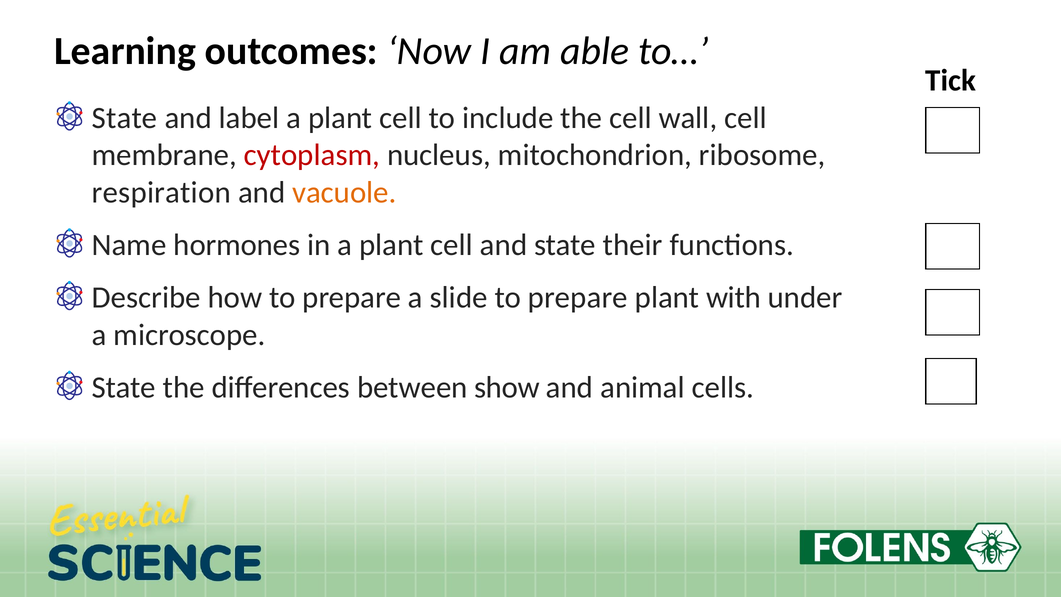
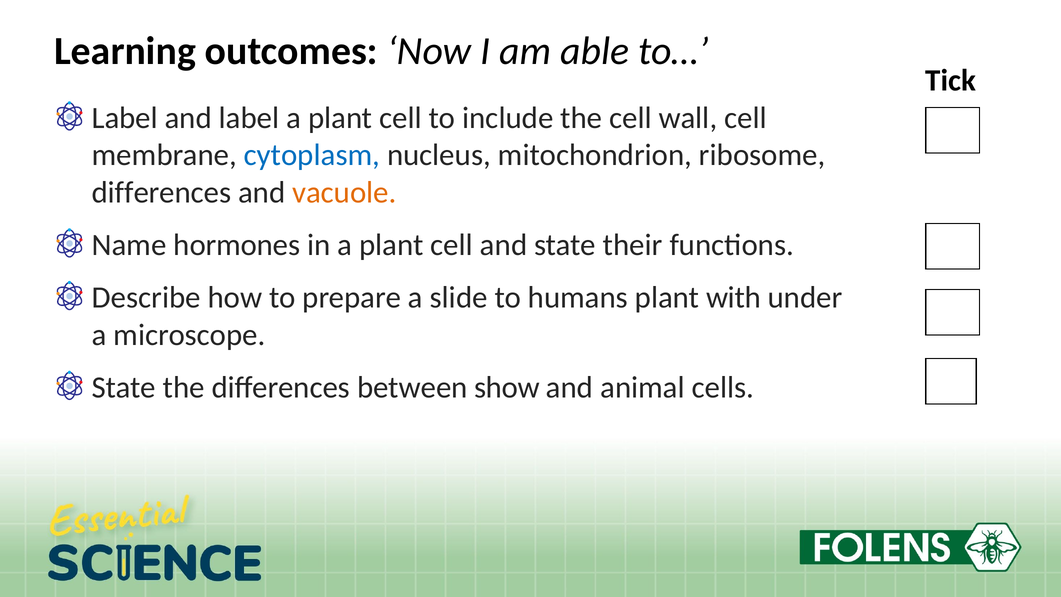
State: State -> Label (125, 118)
cytoplasm colour: red -> blue (312, 155)
respiration: respiration -> differences (161, 192)
slide to prepare: prepare -> humans (578, 298)
